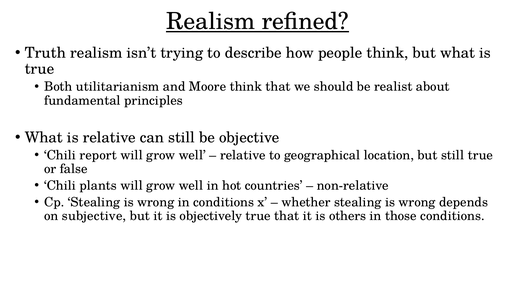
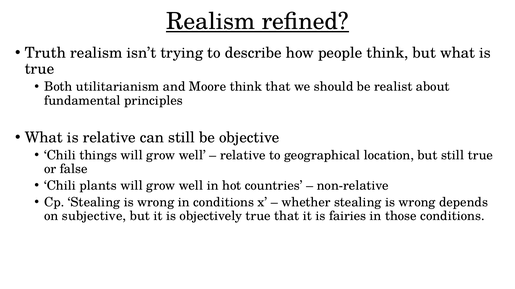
report: report -> things (98, 156)
others: others -> fairies (348, 216)
